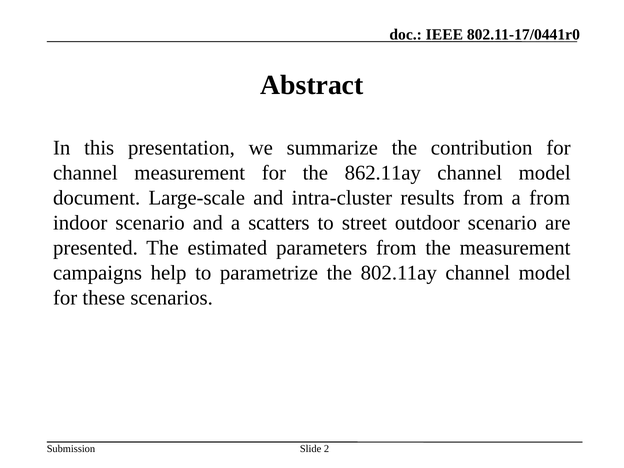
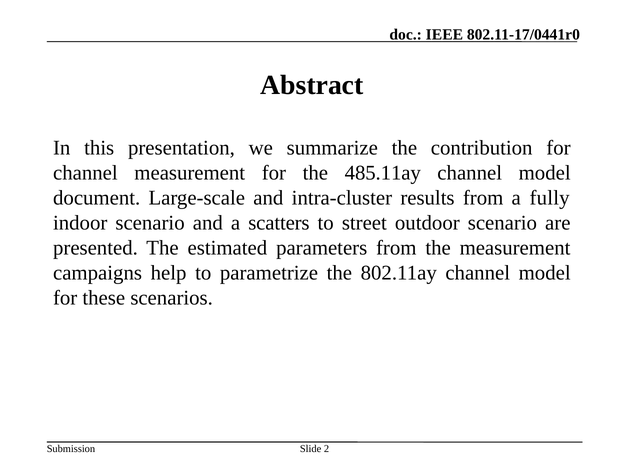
862.11ay: 862.11ay -> 485.11ay (383, 173)
a from: from -> fully (550, 198)
